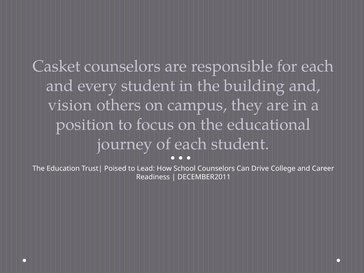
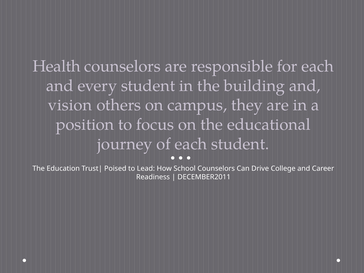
Casket: Casket -> Health (56, 66)
